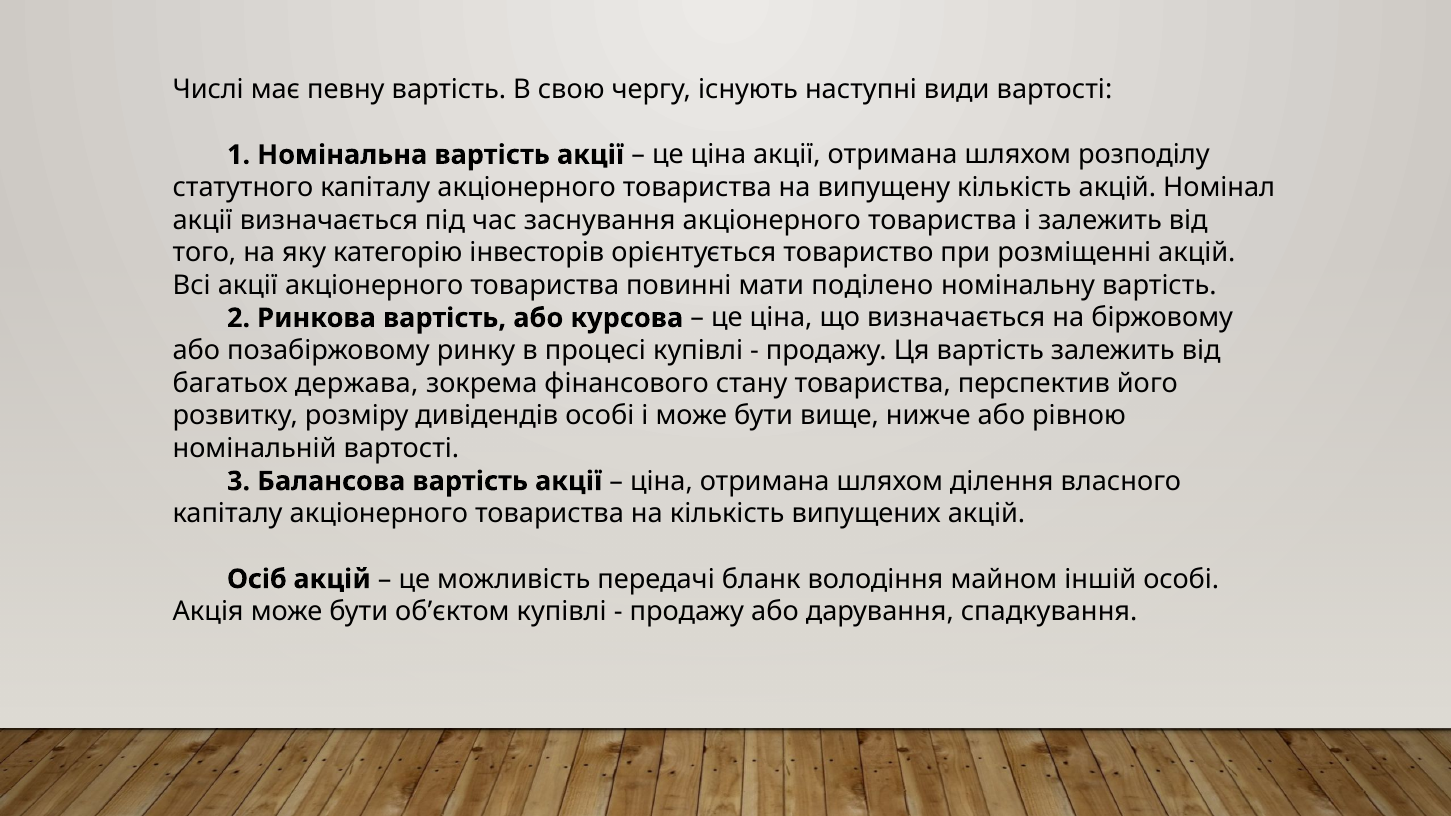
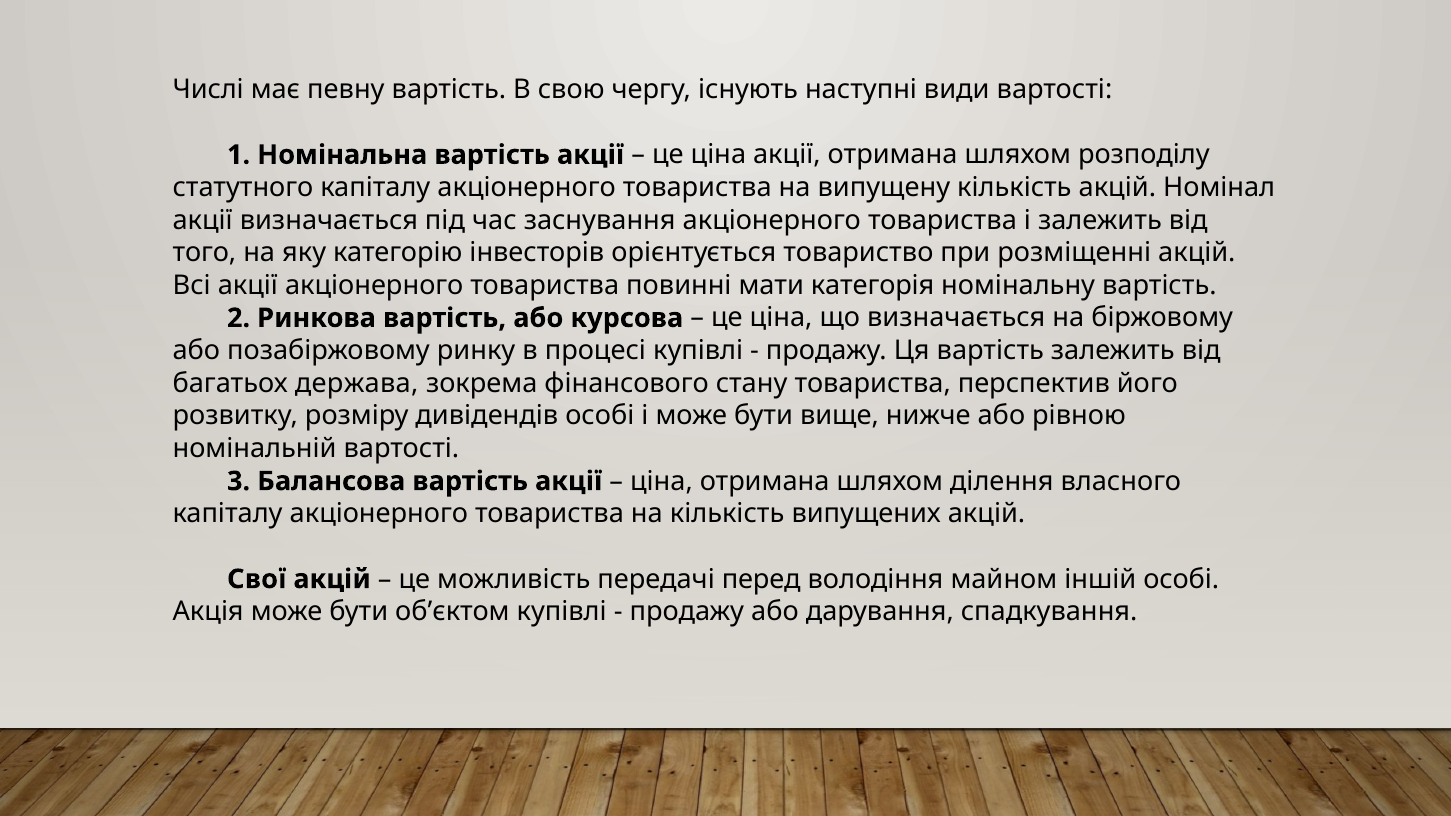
поділено: поділено -> категорія (873, 285)
Осіб: Осіб -> Свої (257, 579)
бланк: бланк -> перед (761, 579)
